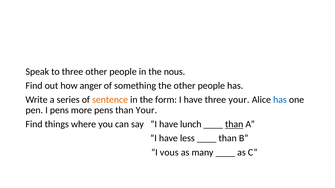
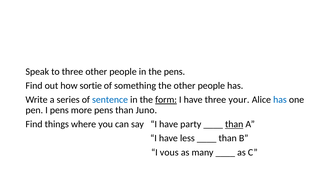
the nous: nous -> pens (174, 72)
anger: anger -> sortie (91, 86)
sentence colour: orange -> blue (110, 100)
form underline: none -> present (166, 100)
than Your: Your -> Juno (146, 111)
lunch: lunch -> party (191, 125)
